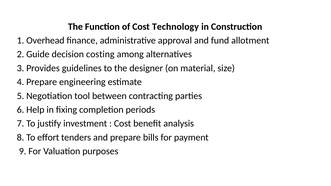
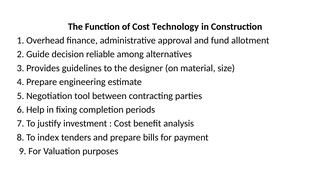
costing: costing -> reliable (100, 54)
effort: effort -> index (48, 138)
